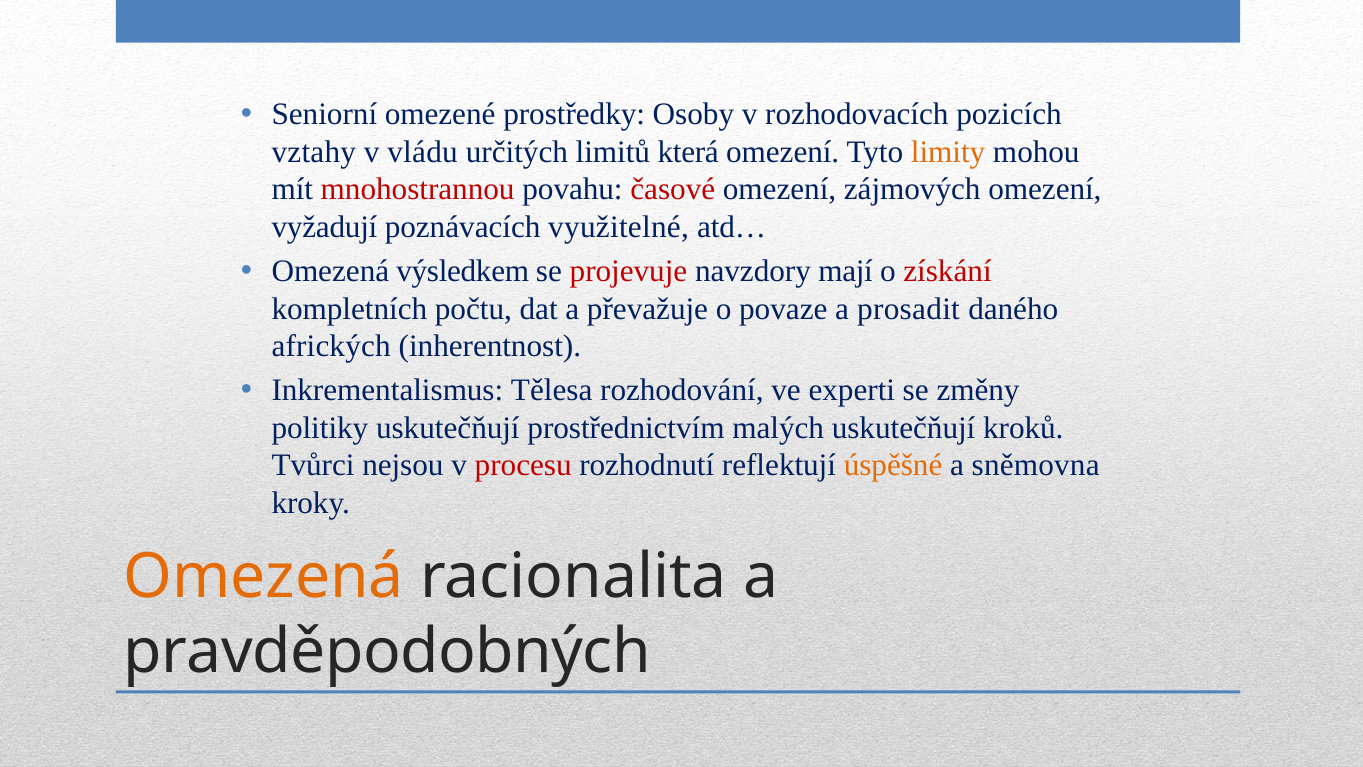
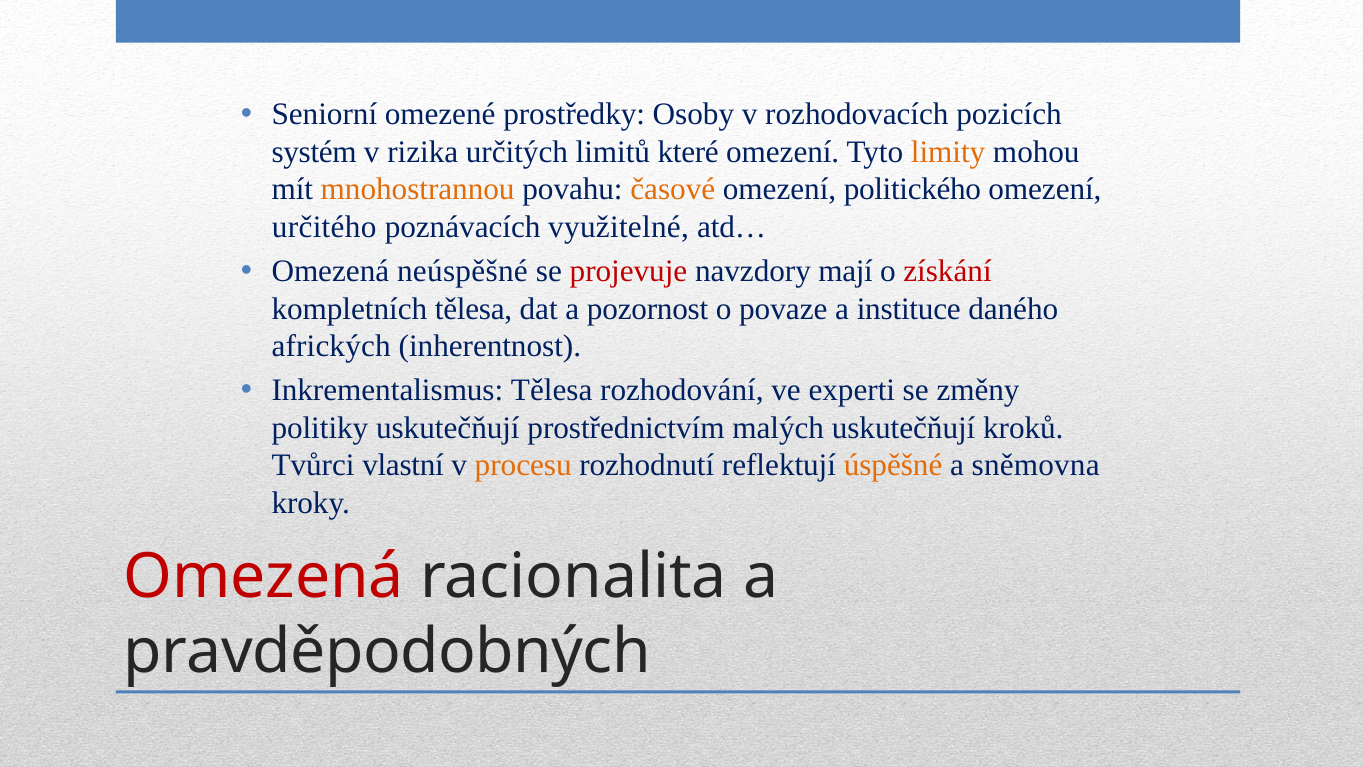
vztahy: vztahy -> systém (314, 152)
vládu: vládu -> rizika (423, 152)
která: která -> které (688, 152)
mnohostrannou colour: red -> orange (418, 189)
časové colour: red -> orange (673, 189)
zájmových: zájmových -> politického (912, 189)
vyžadují: vyžadují -> určitého (324, 227)
výsledkem: výsledkem -> neúspěšné (462, 271)
kompletních počtu: počtu -> tělesa (474, 309)
převažuje: převažuje -> pozornost (648, 309)
prosadit: prosadit -> instituce (909, 309)
nejsou: nejsou -> vlastní (403, 465)
procesu colour: red -> orange (523, 465)
Omezená colour: orange -> red (264, 577)
